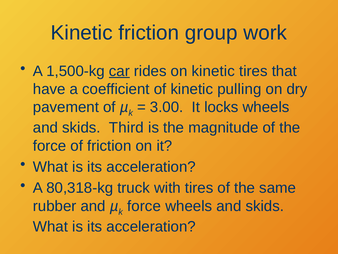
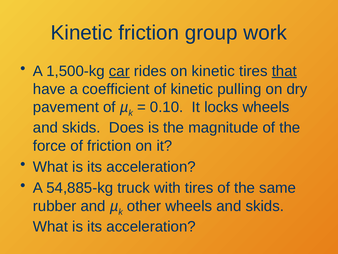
that underline: none -> present (284, 71)
3.00: 3.00 -> 0.10 (167, 107)
Third: Third -> Does (126, 127)
80,318-kg: 80,318-kg -> 54,885-kg (80, 188)
force: force -> other (144, 206)
